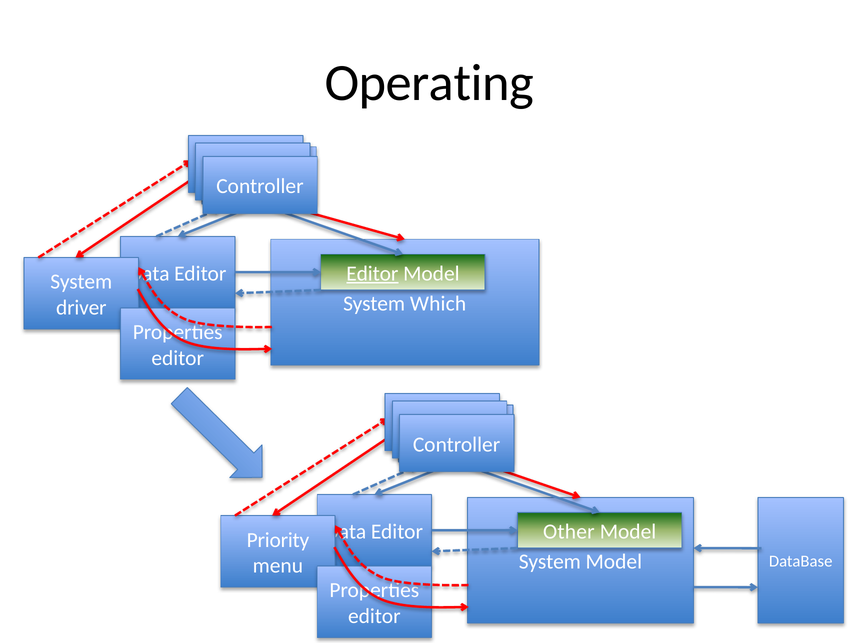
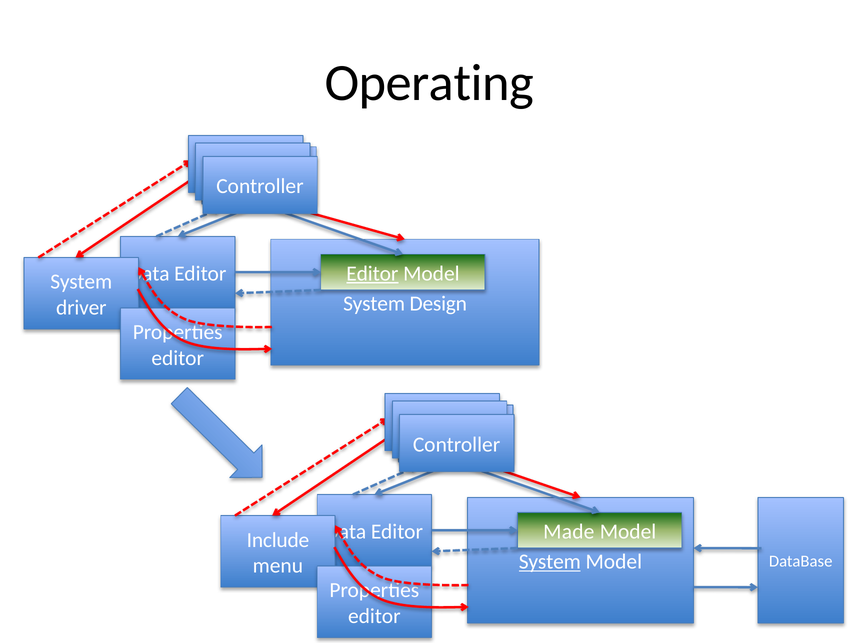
Which: Which -> Design (438, 304)
Other: Other -> Made (569, 532)
Priority: Priority -> Include (278, 540)
System underline: none -> present (550, 562)
